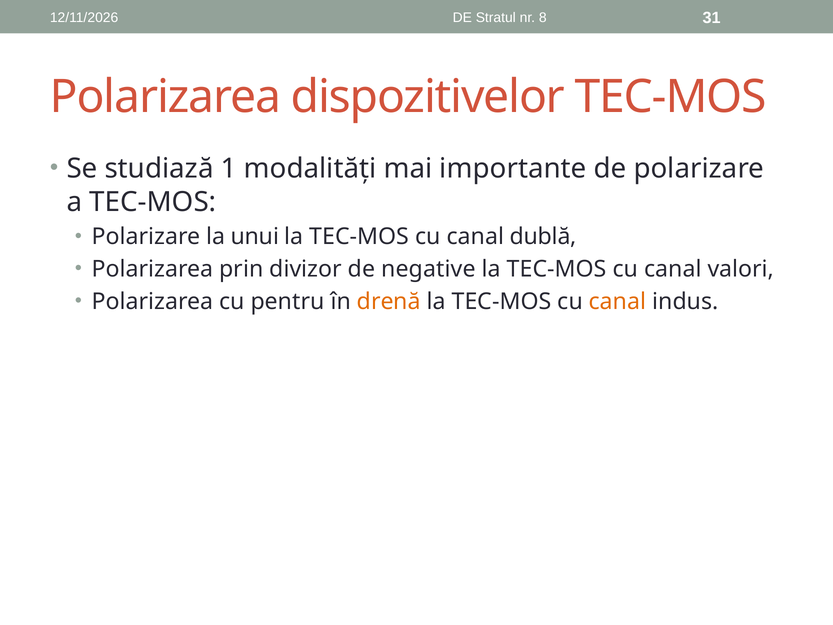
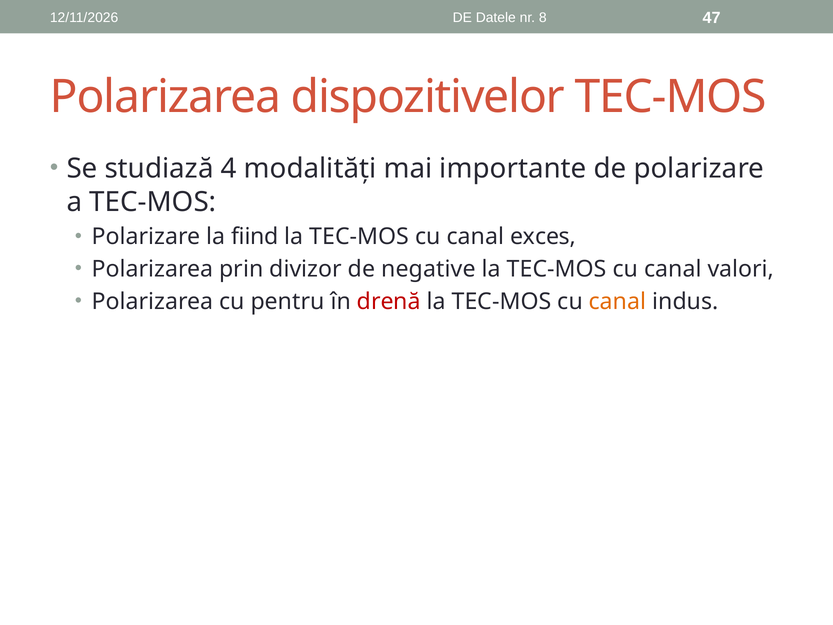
Stratul: Stratul -> Datele (496, 18)
31: 31 -> 47 (712, 18)
1: 1 -> 4 (229, 169)
unui: unui -> fiind (255, 237)
dublă: dublă -> exces (543, 237)
drenă colour: orange -> red (389, 302)
